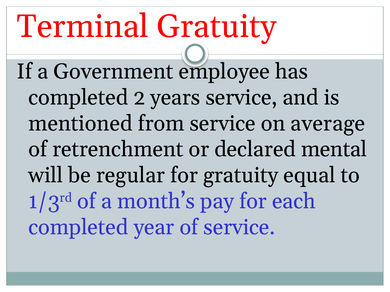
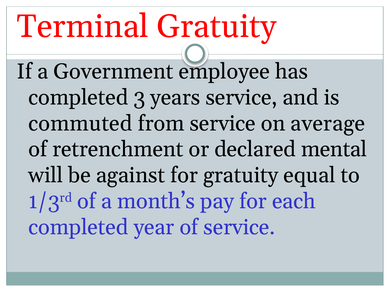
2: 2 -> 3 (139, 98)
mentioned: mentioned -> commuted (80, 124)
regular: regular -> against (131, 176)
